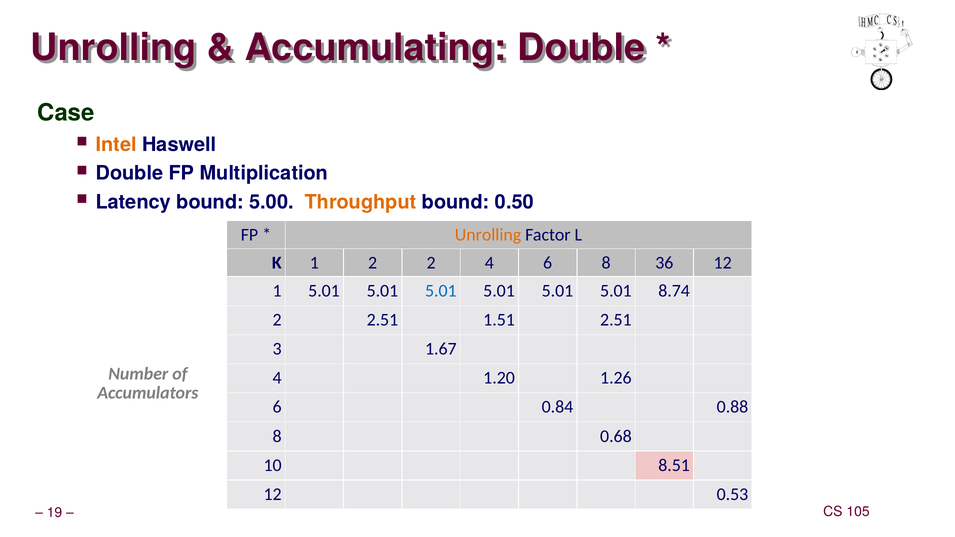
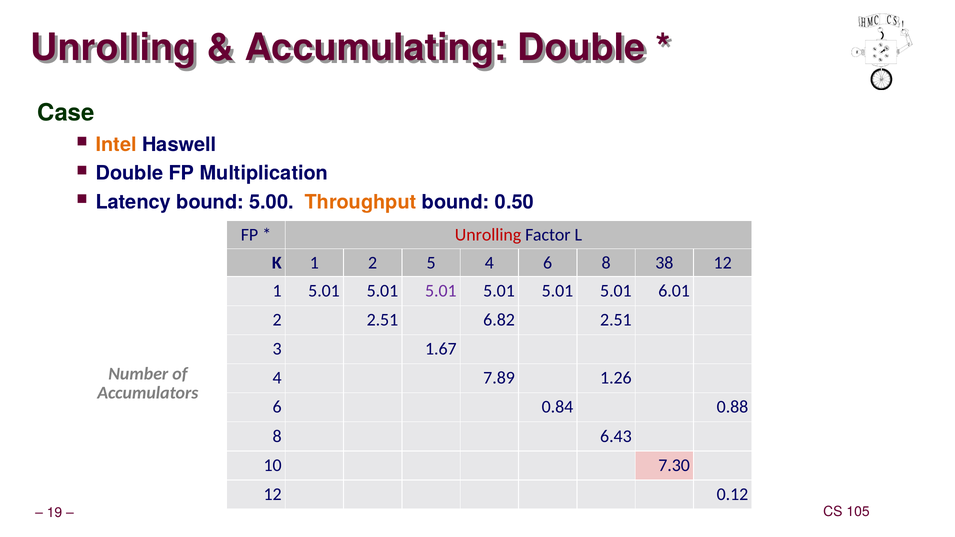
Unrolling colour: orange -> red (488, 235)
2 2: 2 -> 5 (431, 263)
36: 36 -> 38 (664, 263)
5.01 colour: blue -> purple (441, 291)
8.74: 8.74 -> 6.01 (674, 291)
1.51: 1.51 -> 6.82 (499, 320)
1.20: 1.20 -> 7.89 (499, 378)
0.68: 0.68 -> 6.43 (616, 436)
8.51: 8.51 -> 7.30 (674, 465)
0.53: 0.53 -> 0.12 (733, 494)
